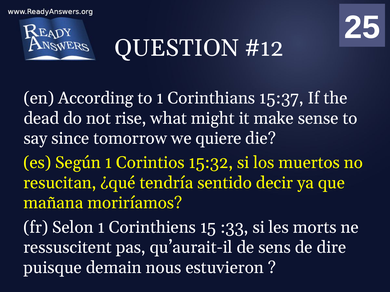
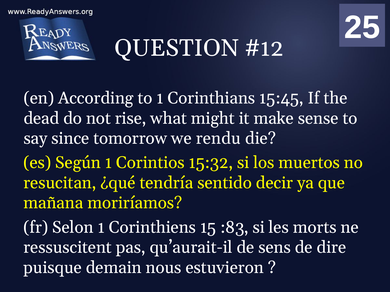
15:37: 15:37 -> 15:45 (281, 98)
quiere: quiere -> rendu (218, 139)
:33: :33 -> :83 (234, 228)
